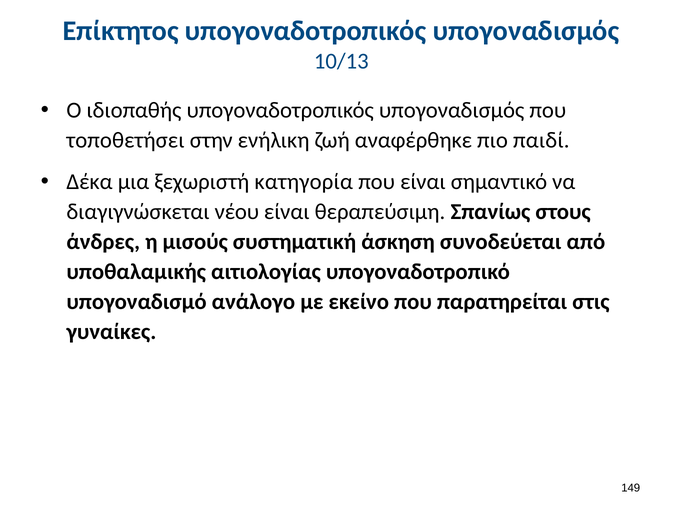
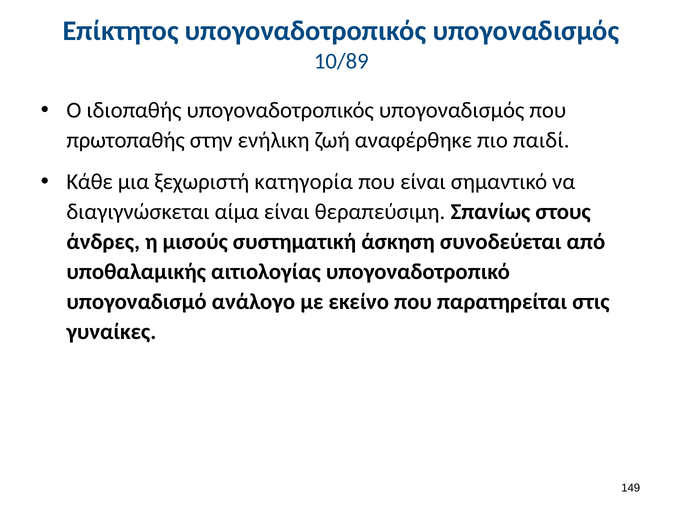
10/13: 10/13 -> 10/89 (341, 61)
τοποθετήσει: τοποθετήσει -> πρωτοπαθής (126, 140)
Δέκα: Δέκα -> Κάθε (90, 182)
νέου: νέου -> αίμα (237, 212)
